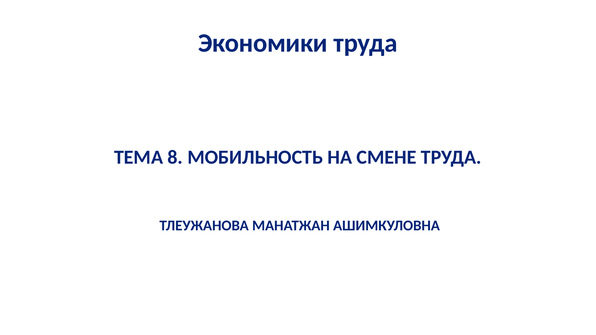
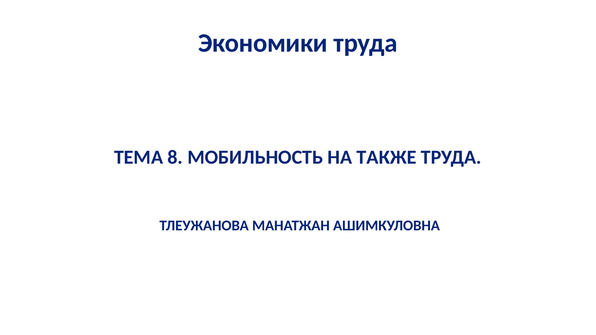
СМЕНЕ: СМЕНЕ -> ТАКЖЕ (386, 157)
